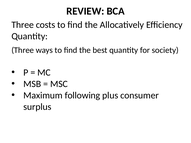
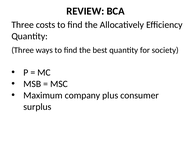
following: following -> company (82, 96)
